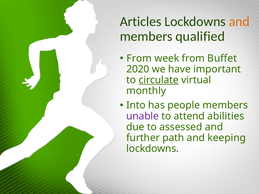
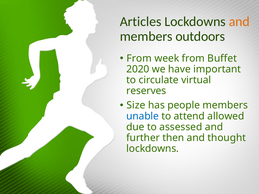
qualified: qualified -> outdoors (200, 36)
circulate underline: present -> none (159, 80)
monthly: monthly -> reserves (146, 91)
Into: Into -> Size (136, 105)
unable colour: purple -> blue (143, 116)
abilities: abilities -> allowed (226, 116)
path: path -> then (173, 138)
keeping: keeping -> thought (227, 138)
